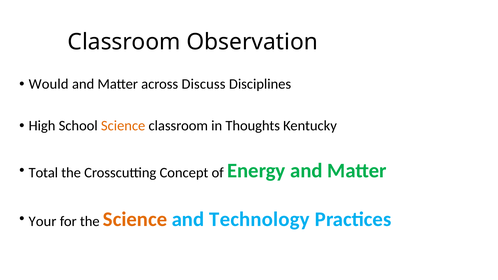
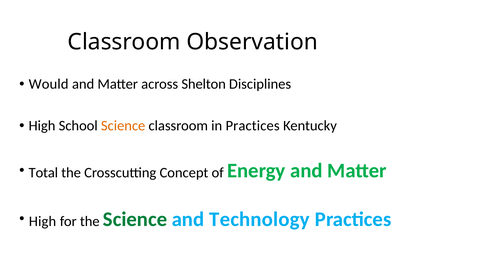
Discuss: Discuss -> Shelton (204, 84)
in Thoughts: Thoughts -> Practices (253, 126)
Your: Your -> High (43, 221)
Science colour: orange -> green (135, 219)
